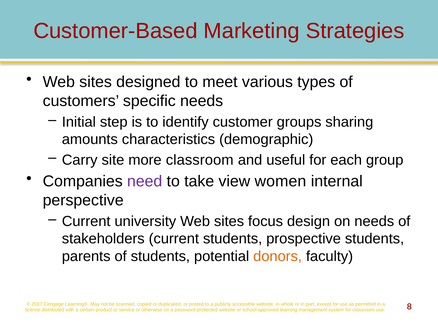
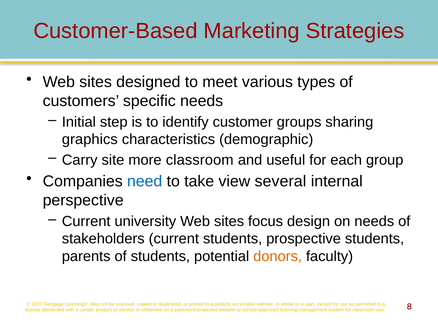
amounts: amounts -> graphics (90, 140)
need colour: purple -> blue (145, 182)
women: women -> several (280, 182)
